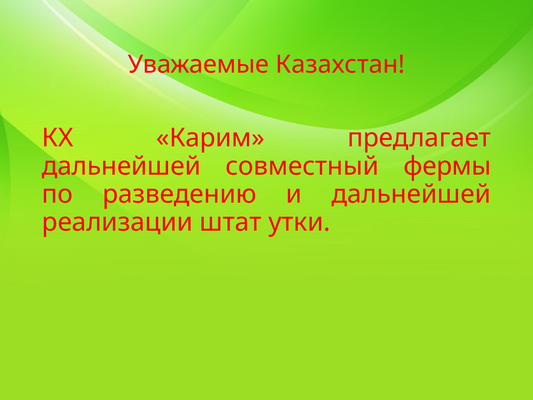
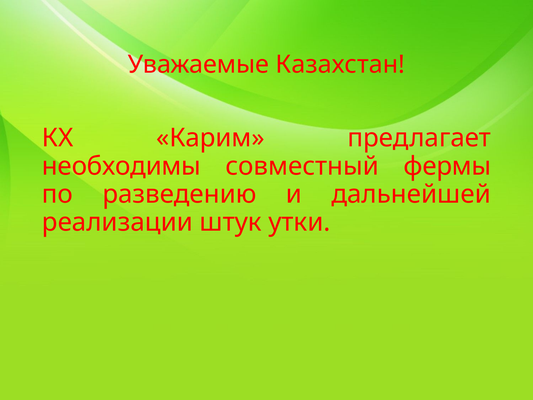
дальнейшей: дальнейшей -> необходимы (121, 166)
штат: штат -> штук (231, 222)
